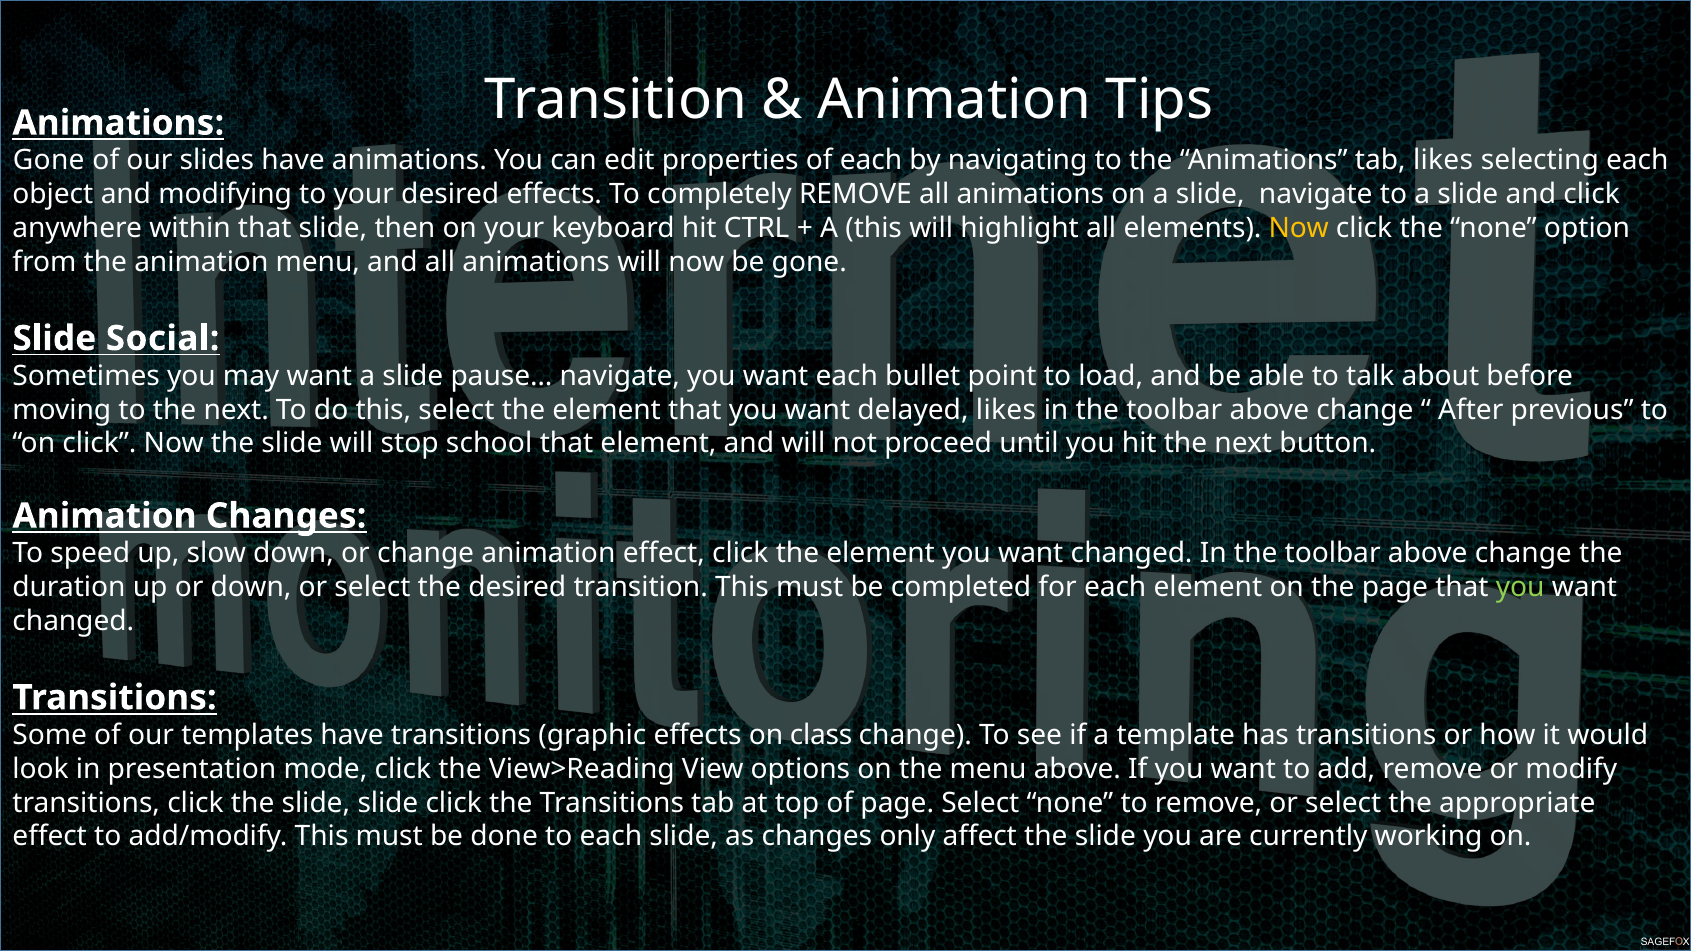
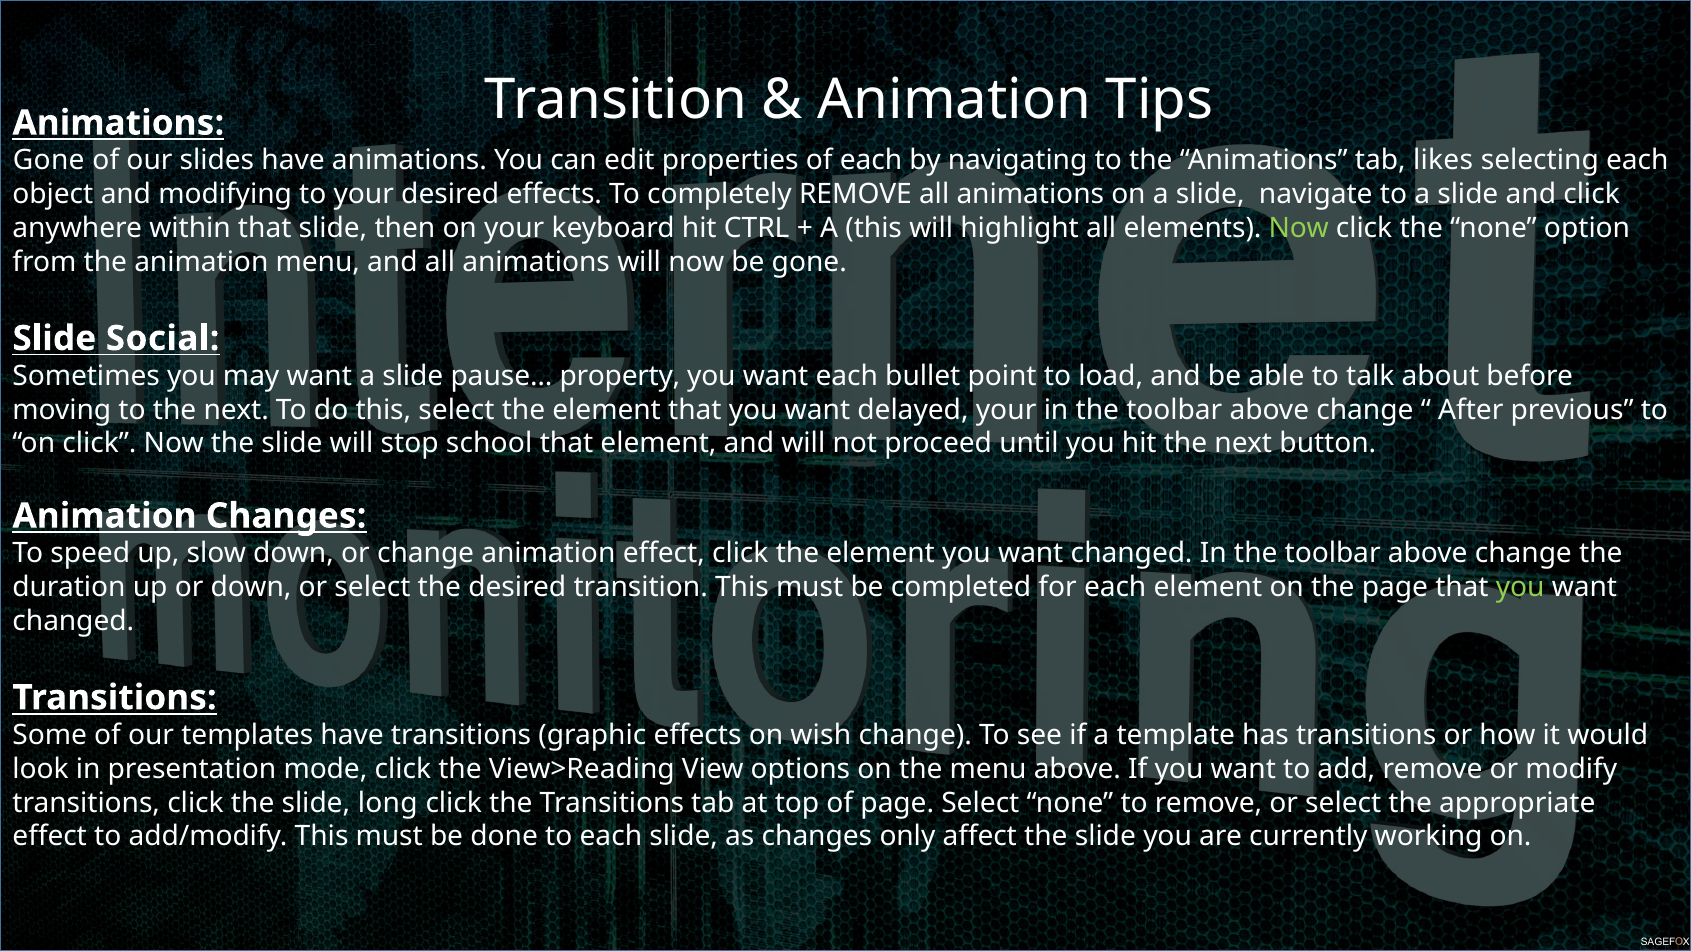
Now colour: yellow -> light green (1299, 228)
pause… navigate: navigate -> property (620, 376)
delayed likes: likes -> your (1006, 410)
class: class -> wish (821, 735)
slide slide: slide -> long (388, 803)
